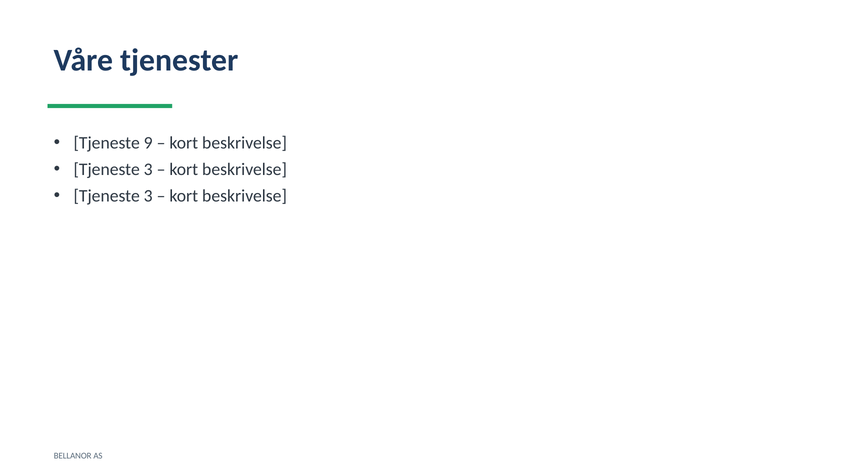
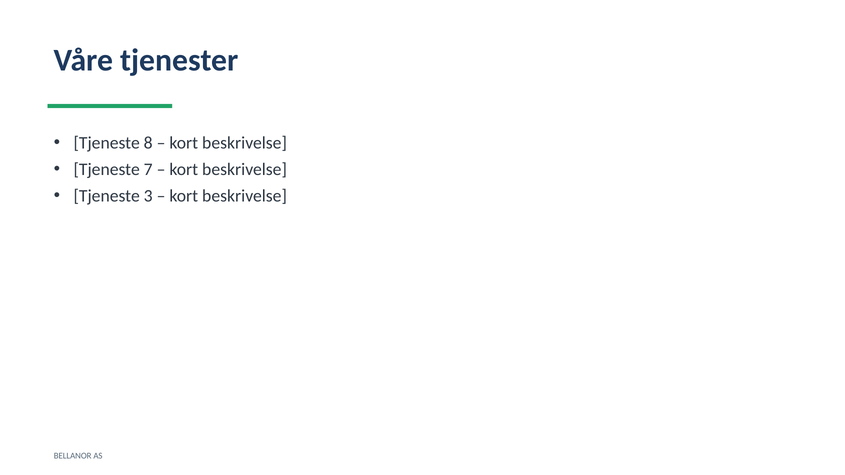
9: 9 -> 8 (148, 143)
3: 3 -> 7 (148, 170)
